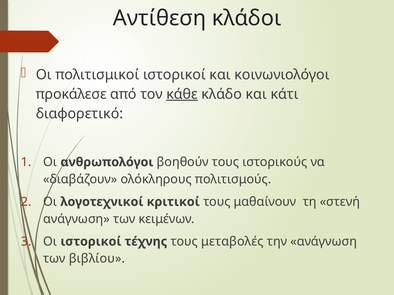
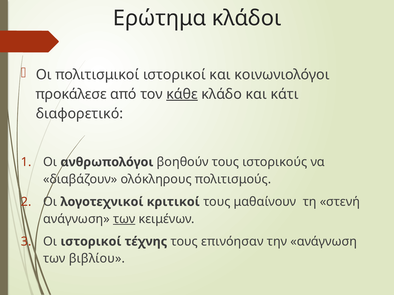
Αντίθεση: Αντίθεση -> Ερώτημα (160, 18)
των underline: none -> present (124, 219)
μεταβολές: μεταβολές -> επινόησαν (232, 242)
